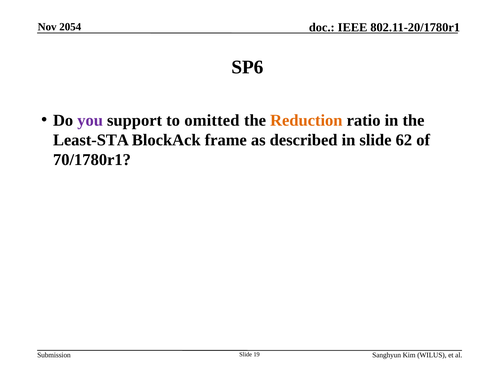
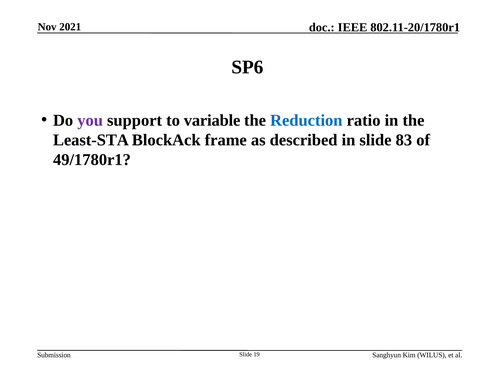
2054: 2054 -> 2021 (70, 27)
omitted: omitted -> variable (212, 120)
Reduction colour: orange -> blue (306, 120)
62: 62 -> 83 (404, 140)
70/1780r1: 70/1780r1 -> 49/1780r1 (92, 160)
